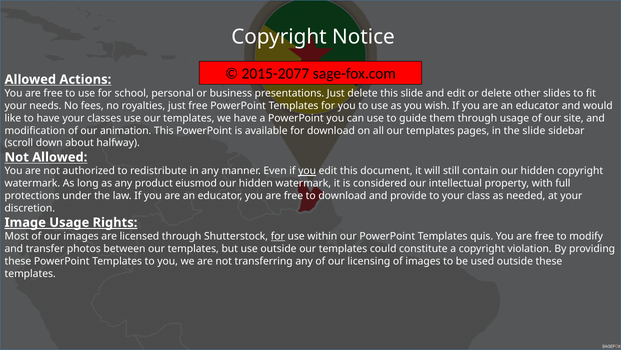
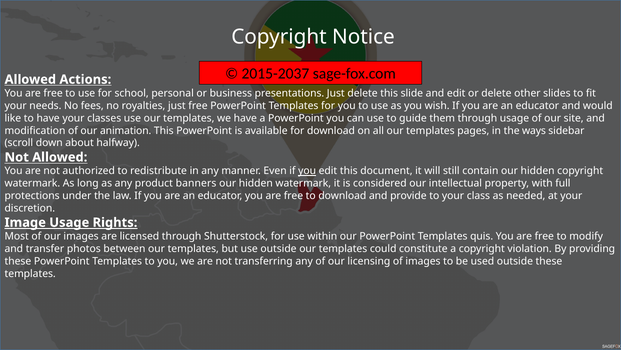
2015-2077: 2015-2077 -> 2015-2037 (275, 74)
the slide: slide -> ways (534, 130)
eiusmod: eiusmod -> banners (196, 183)
for underline: present -> none (278, 236)
